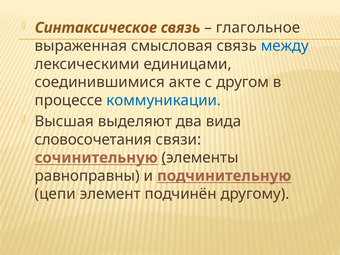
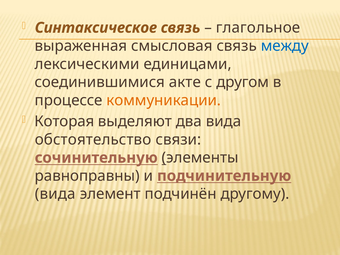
коммуникации colour: blue -> orange (164, 100)
Высшая: Высшая -> Которая (64, 121)
словосочетания: словосочетания -> обстоятельство (93, 140)
цепи: цепи -> вида (55, 194)
